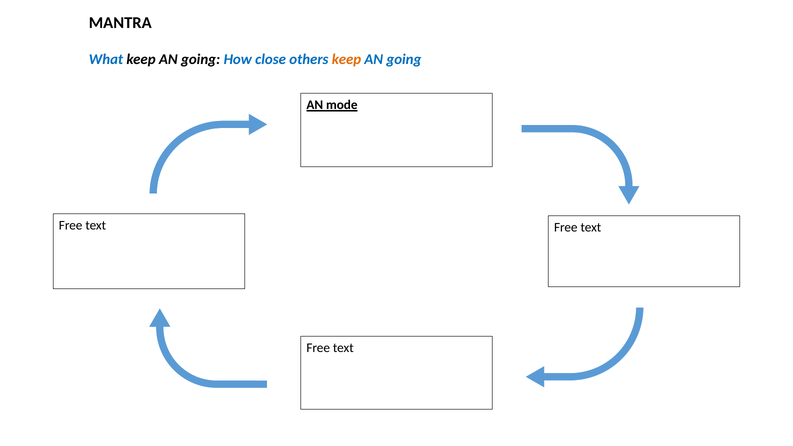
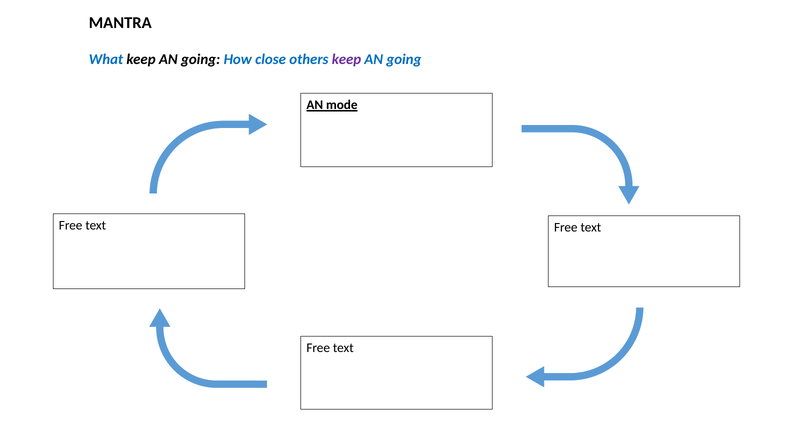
keep colour: orange -> purple (346, 59)
